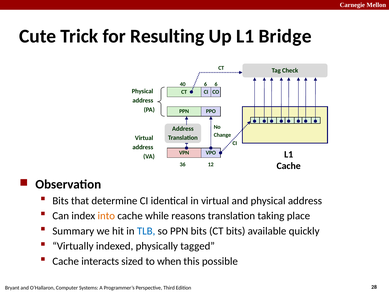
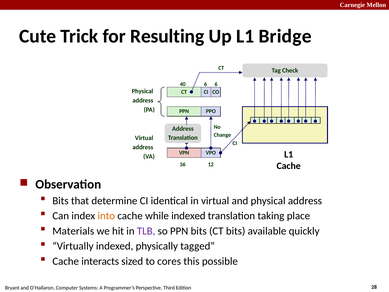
while reasons: reasons -> indexed (188, 216)
Summary: Summary -> Materials (73, 231)
TLB colour: blue -> purple (146, 231)
when: when -> cores (169, 261)
